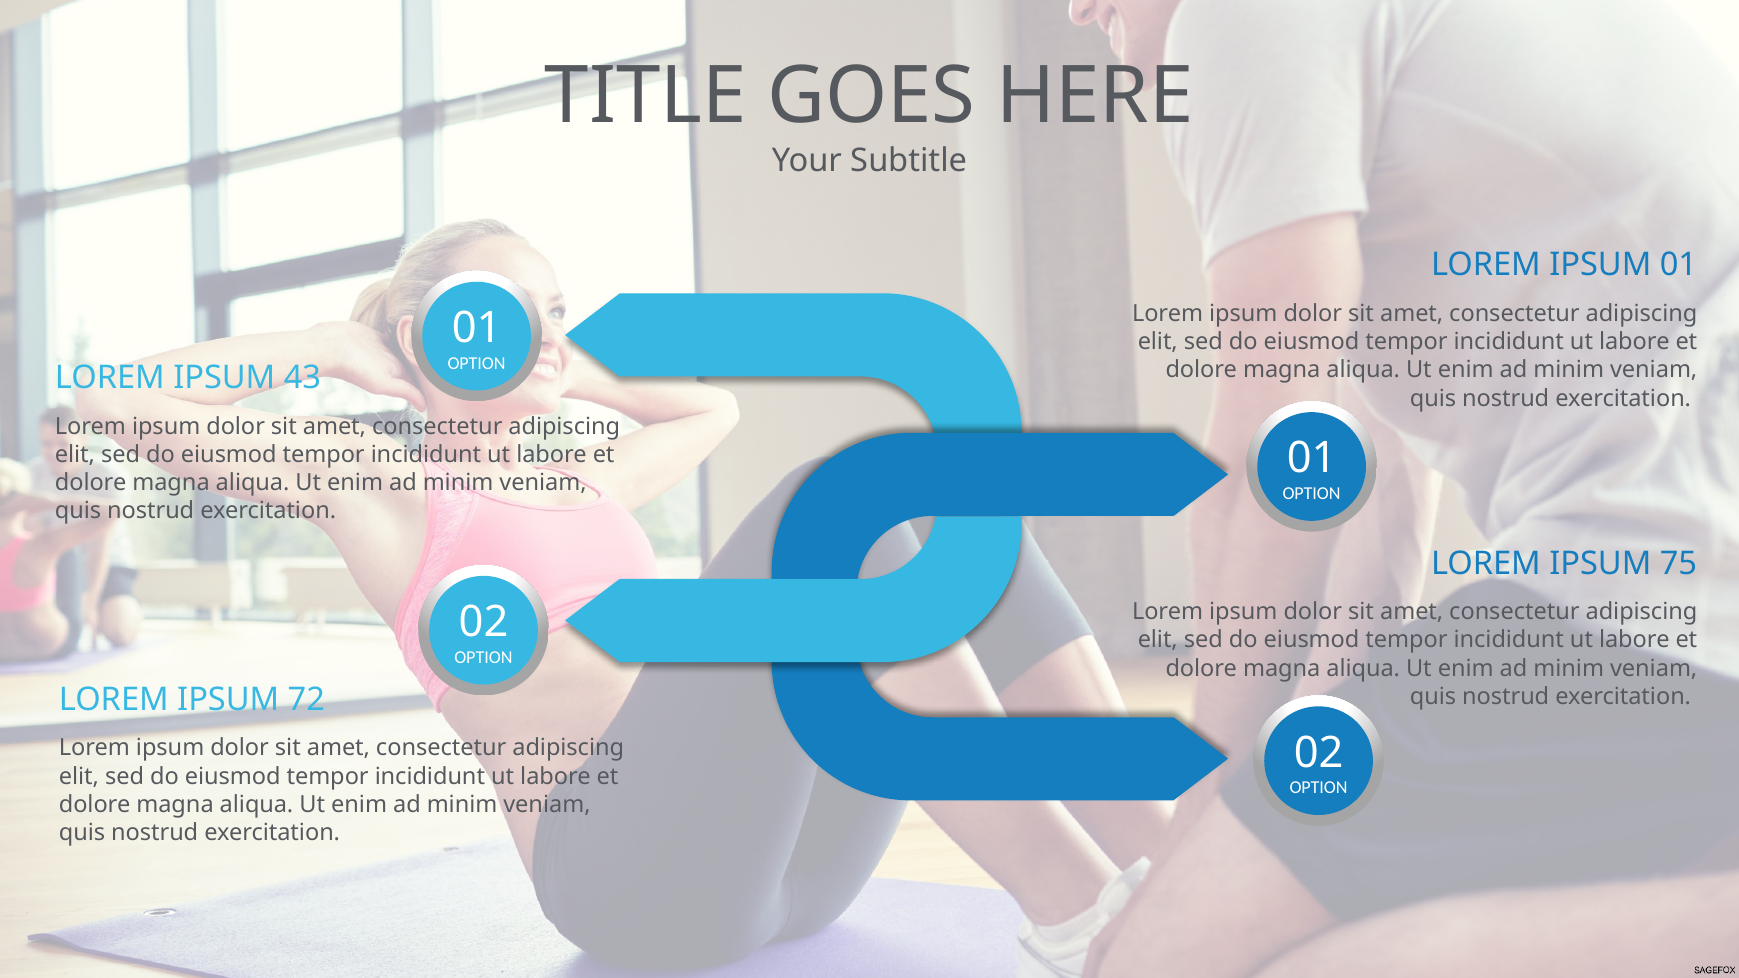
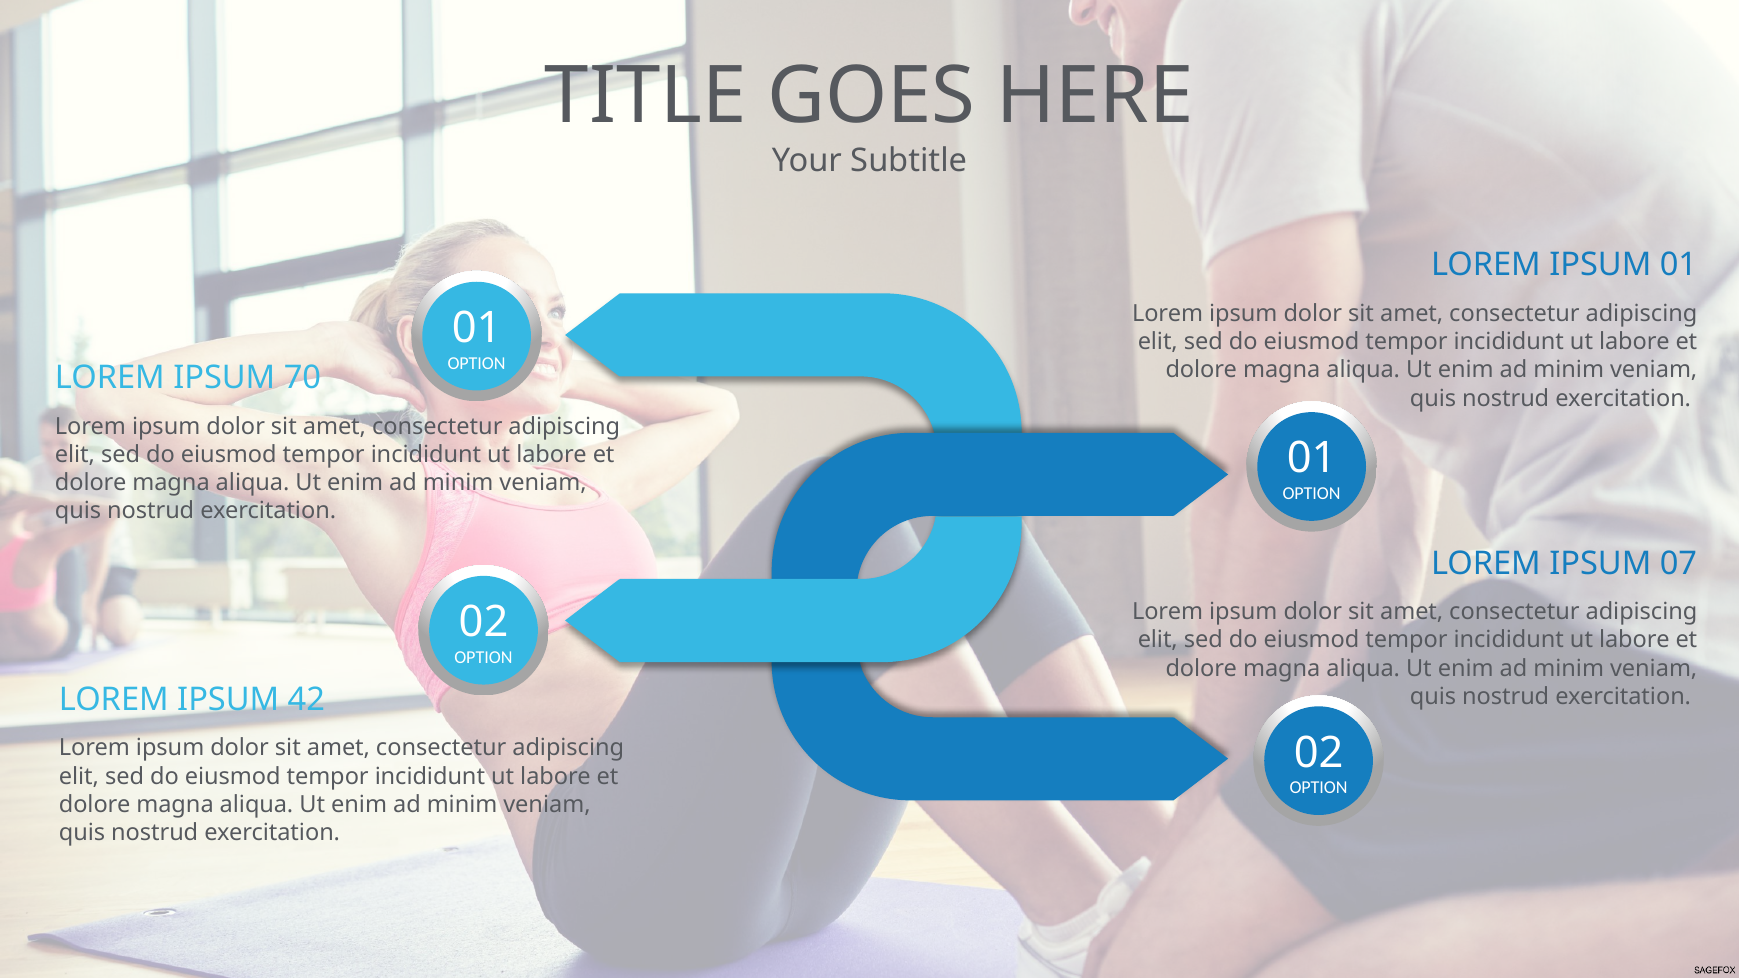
43: 43 -> 70 (302, 378)
75: 75 -> 07 (1678, 564)
72: 72 -> 42 (306, 700)
